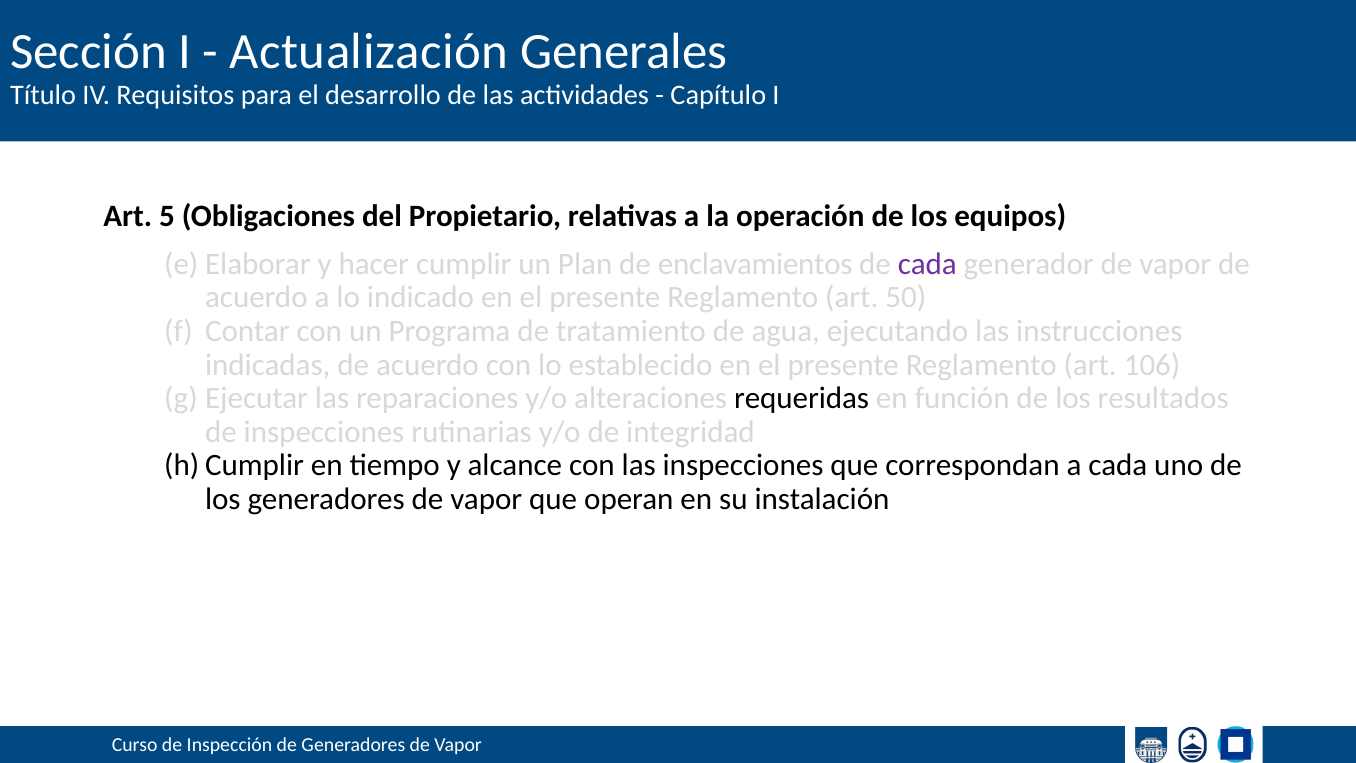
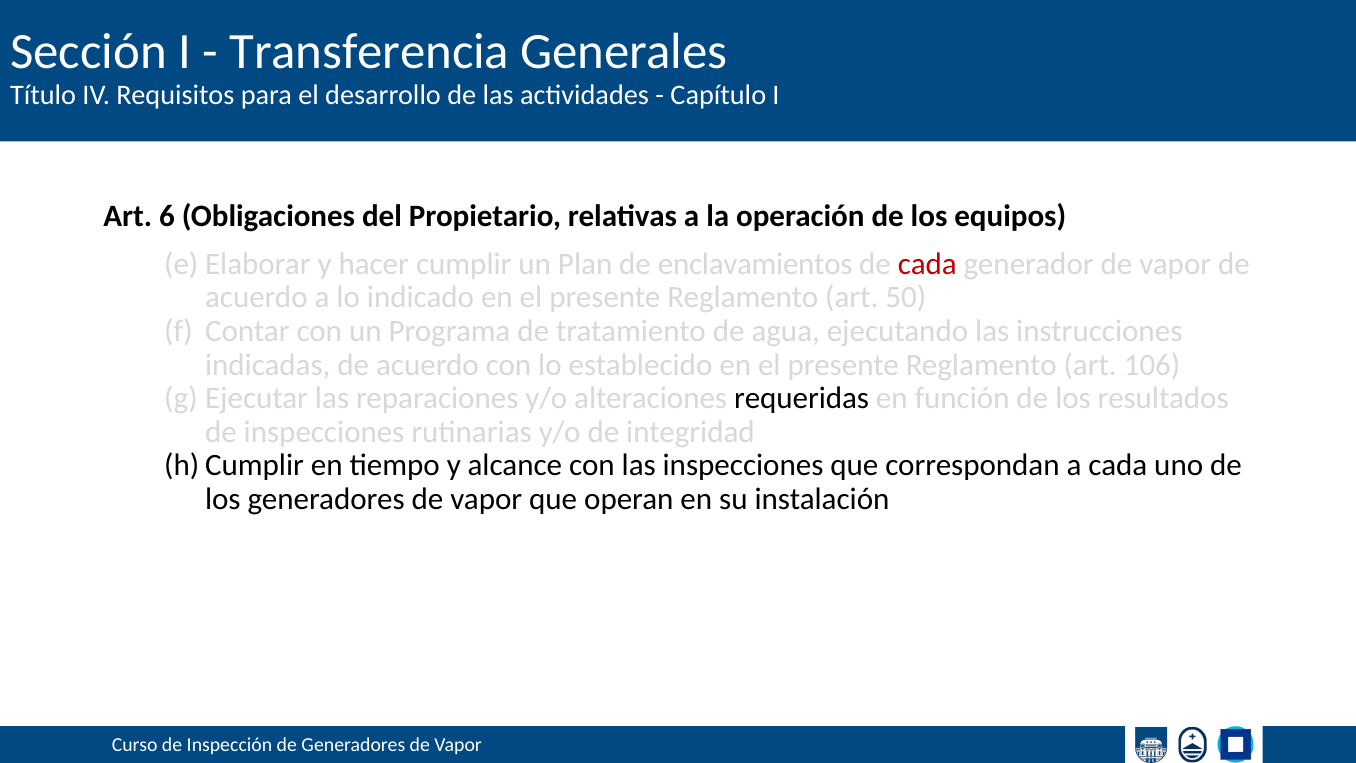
Actualización: Actualización -> Transferencia (369, 52)
5: 5 -> 6 (167, 216)
cada colour: purple -> red (927, 264)
